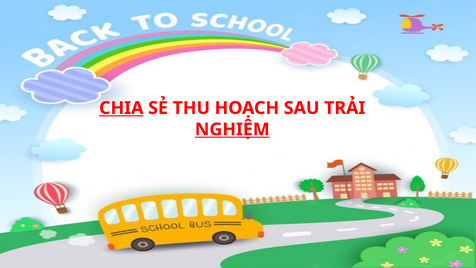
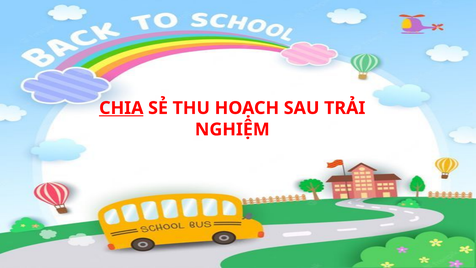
NGHIỆM underline: present -> none (232, 129)
